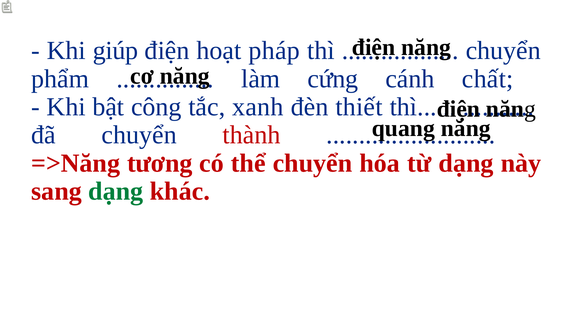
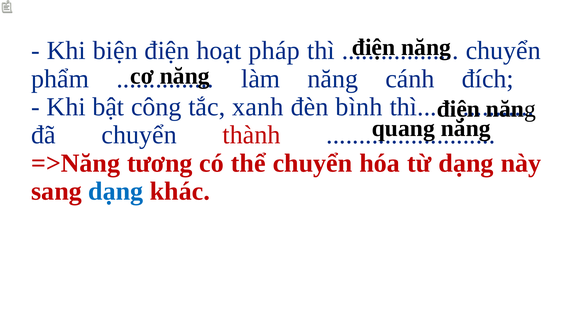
giúp: giúp -> biện (115, 51)
làm cứng: cứng -> năng (333, 79)
chất: chất -> đích (488, 79)
thiết: thiết -> bình (359, 107)
dạng colour: green -> blue (116, 191)
